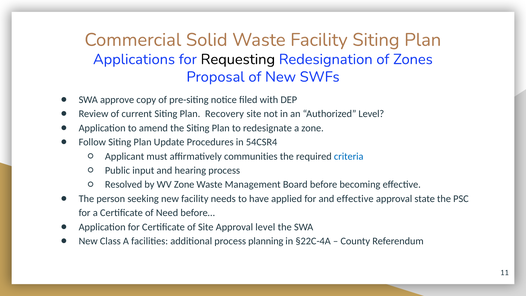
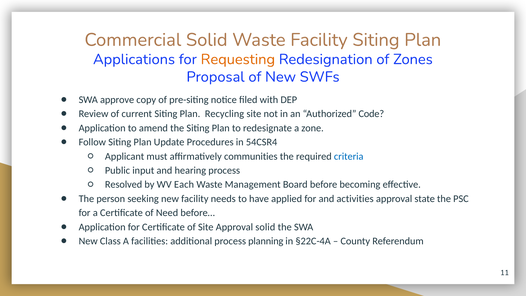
Requesting colour: black -> orange (238, 59)
Recovery: Recovery -> Recycling (224, 114)
Authorized Level: Level -> Code (371, 114)
WV Zone: Zone -> Each (184, 185)
and effective: effective -> activities (355, 199)
Approval level: level -> solid (265, 227)
